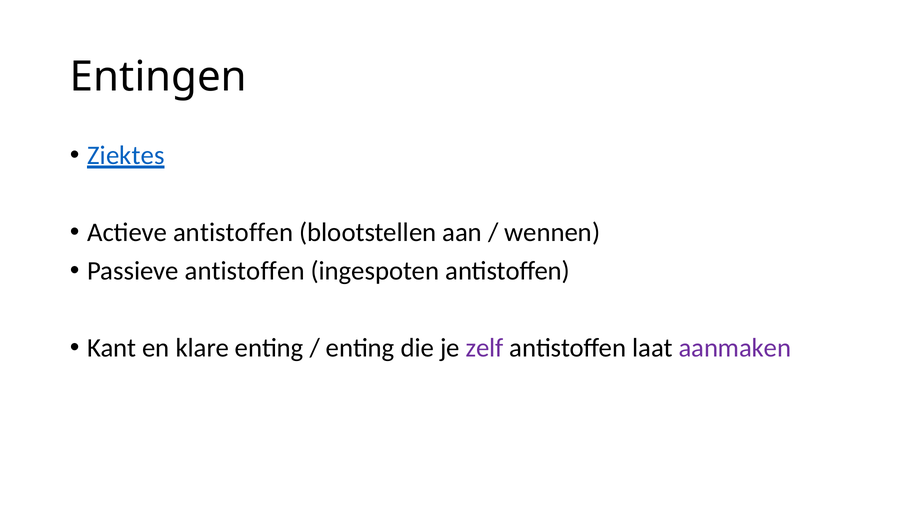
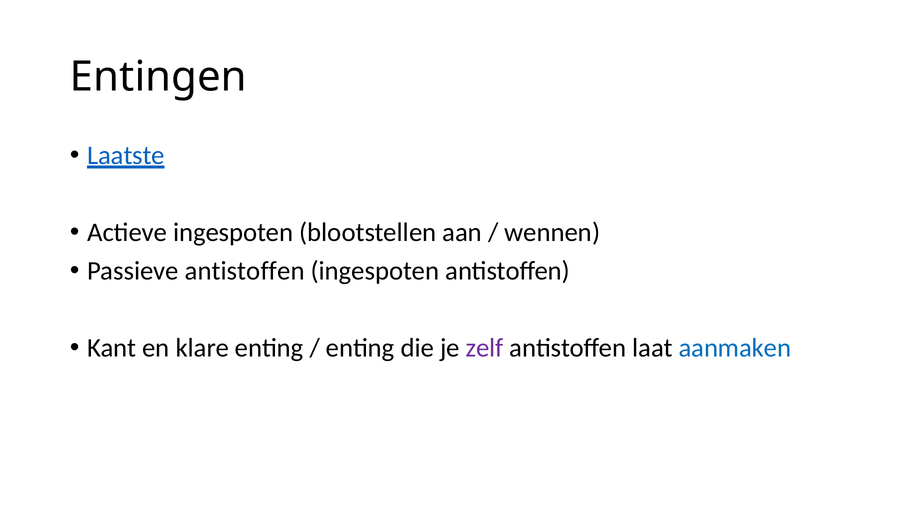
Ziektes: Ziektes -> Laatste (126, 156)
Actieve antistoffen: antistoffen -> ingespoten (233, 233)
aanmaken colour: purple -> blue (735, 348)
